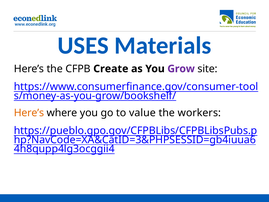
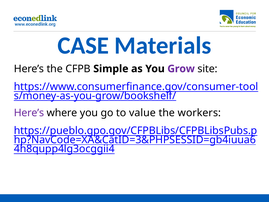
USES: USES -> CASE (83, 45)
Create: Create -> Simple (111, 69)
Here’s colour: orange -> purple (29, 113)
